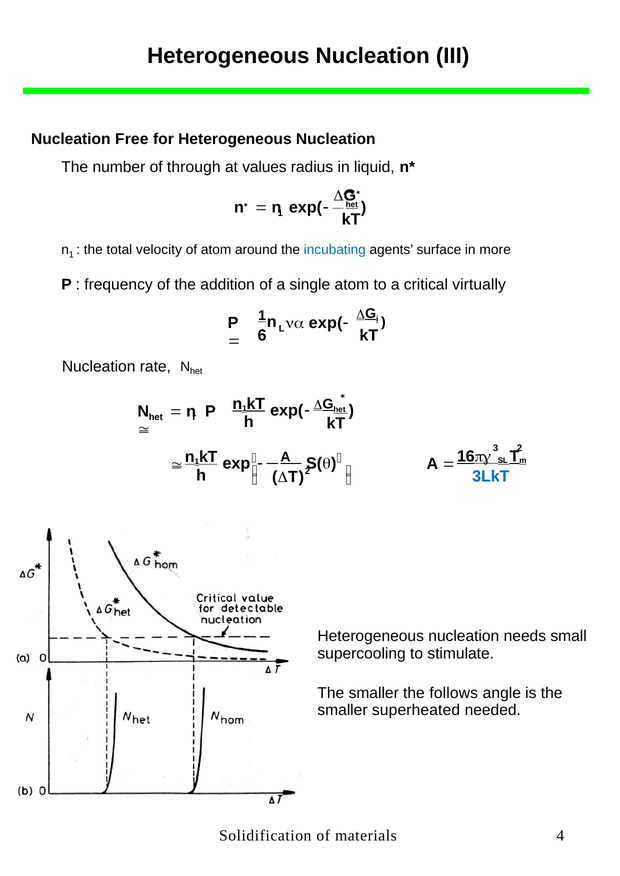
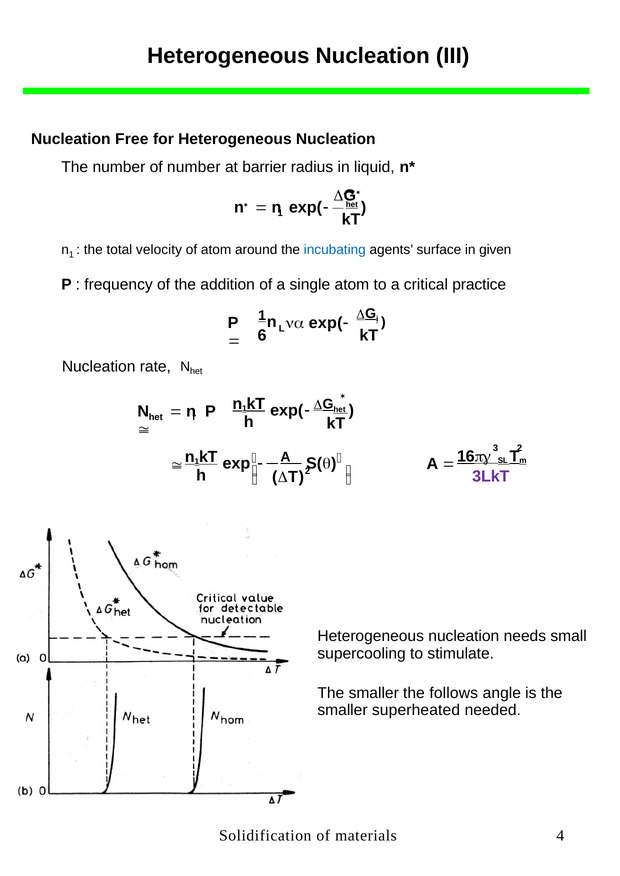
of through: through -> number (194, 167)
values: values -> barrier (264, 167)
more: more -> given (495, 250)
virtually: virtually -> practice (479, 284)
3LkT colour: blue -> purple (491, 476)
